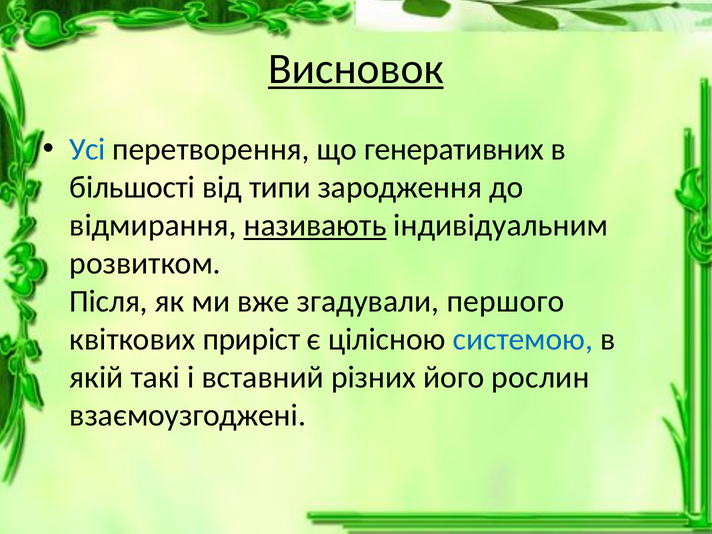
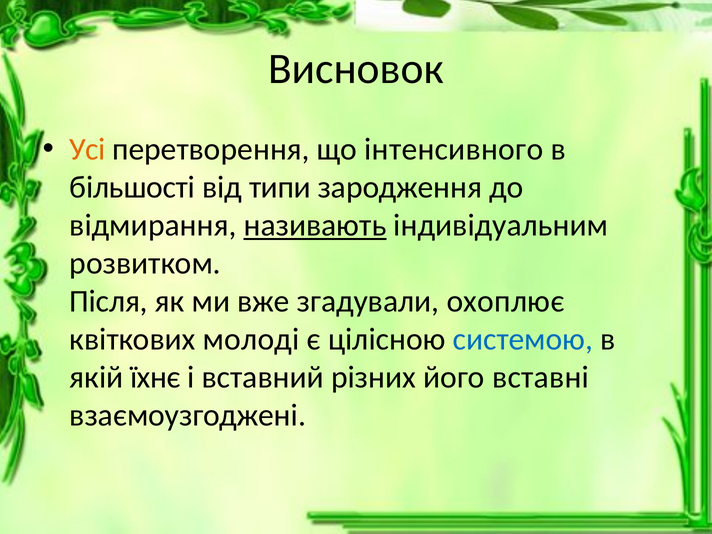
Висновок underline: present -> none (356, 69)
Усі colour: blue -> orange (87, 149)
генеративних: генеративних -> інтенсивного (454, 149)
першого: першого -> охоплює (506, 301)
приріст: приріст -> молоді (251, 339)
такі: такі -> їхнє (155, 377)
рослин: рослин -> вставні (541, 377)
